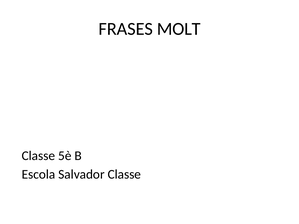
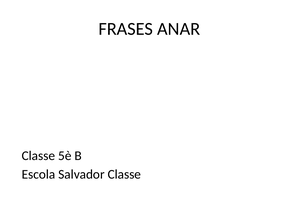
MOLT: MOLT -> ANAR (179, 29)
